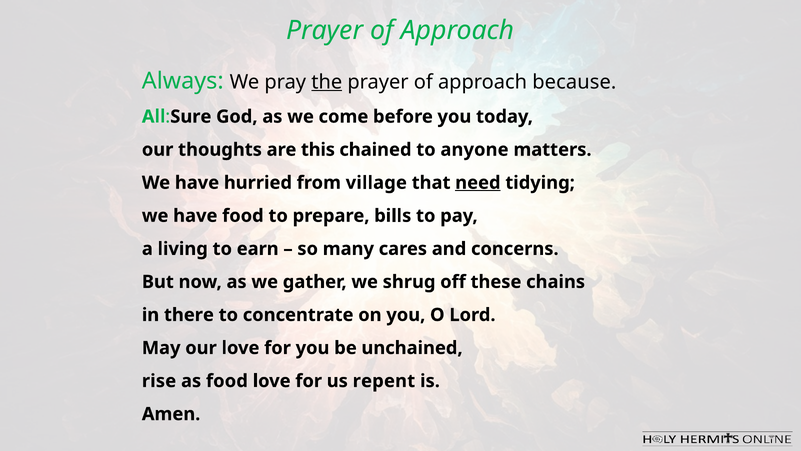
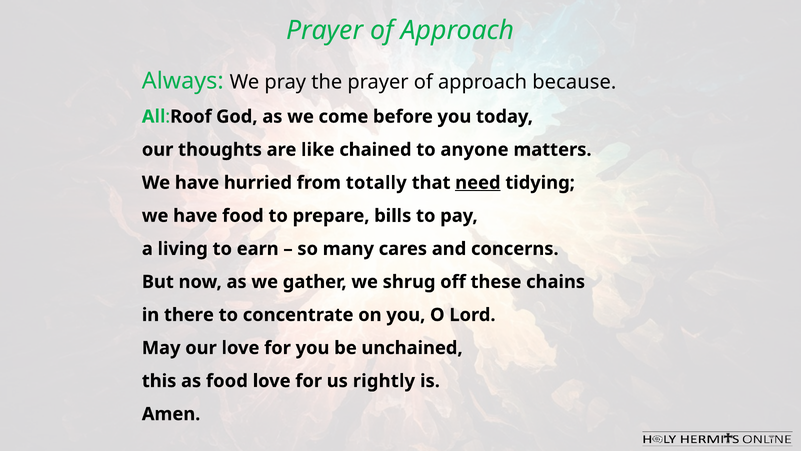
the underline: present -> none (327, 82)
Sure: Sure -> Roof (191, 117)
this: this -> like (318, 150)
village: village -> totally (376, 183)
rise: rise -> this (159, 381)
repent: repent -> rightly (384, 381)
